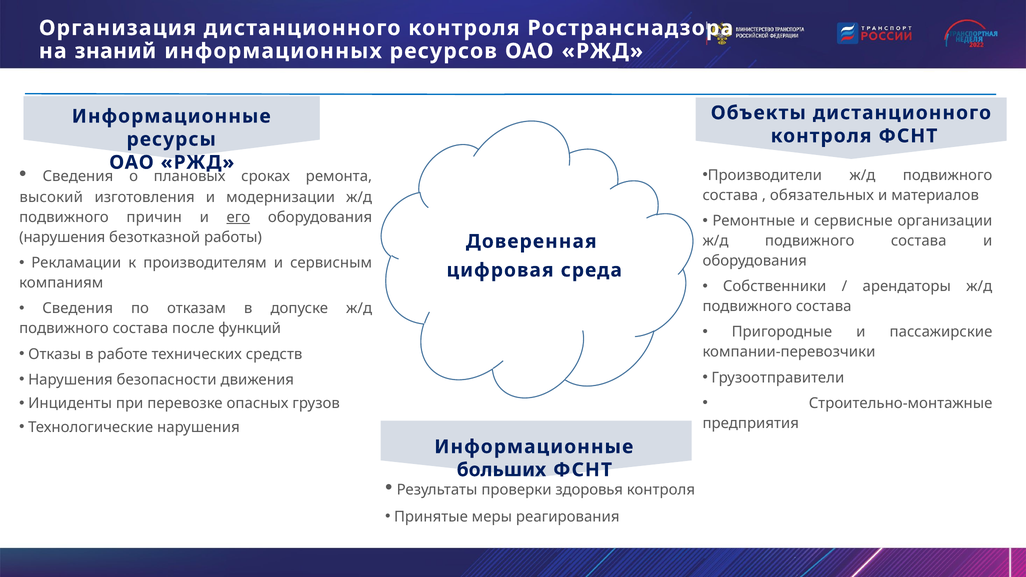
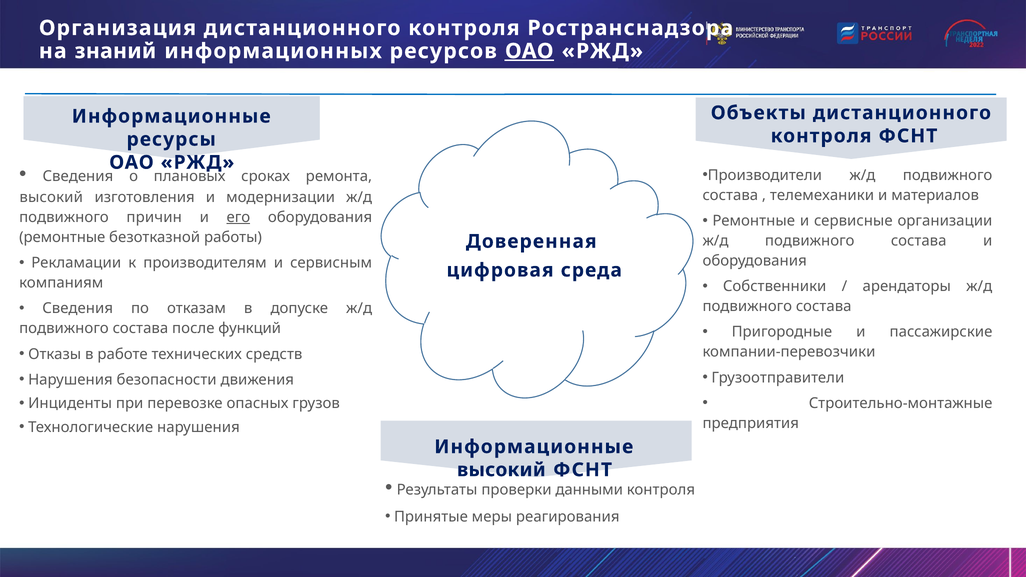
ОАО underline: none -> present (529, 51)
обязательных: обязательных -> телемеханики (822, 195)
нарушения: нарушения -> ремонтные (62, 237)
больших: больших -> высокий (501, 470)
здоровья: здоровья -> данными (589, 490)
